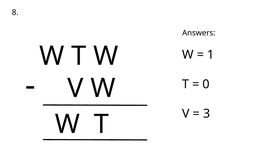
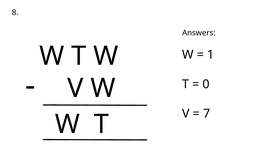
3: 3 -> 7 (207, 114)
